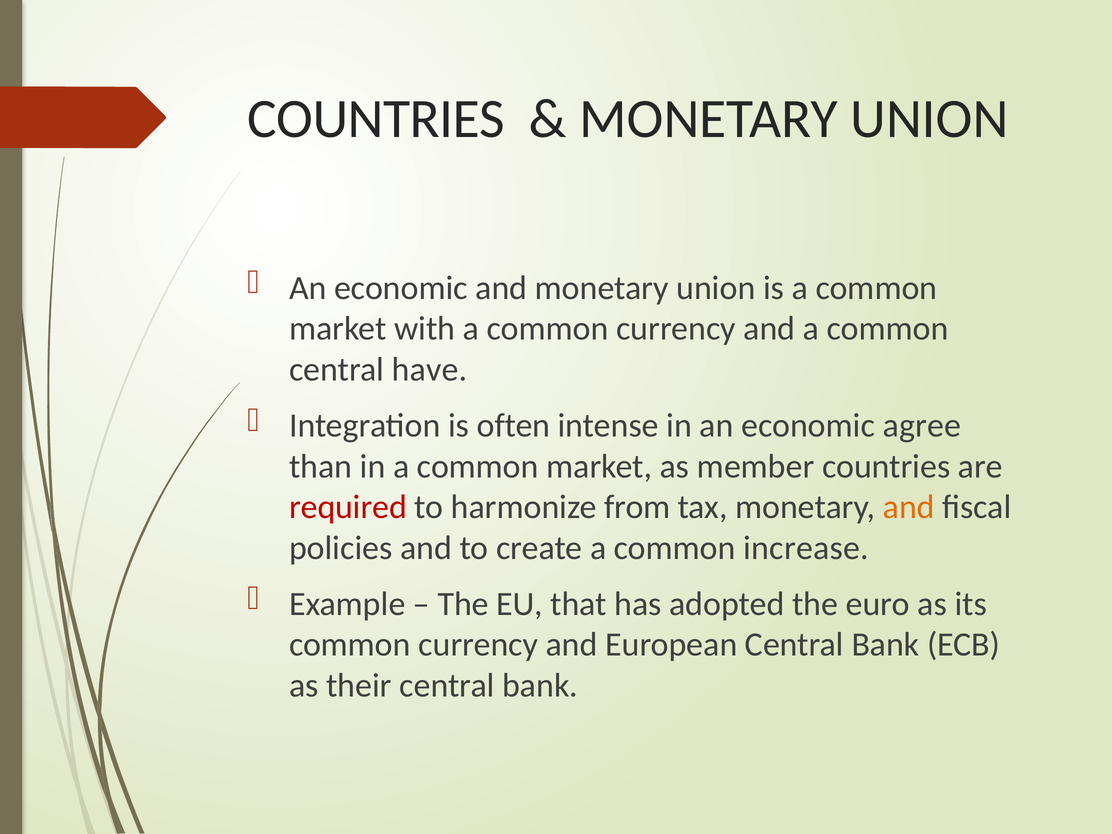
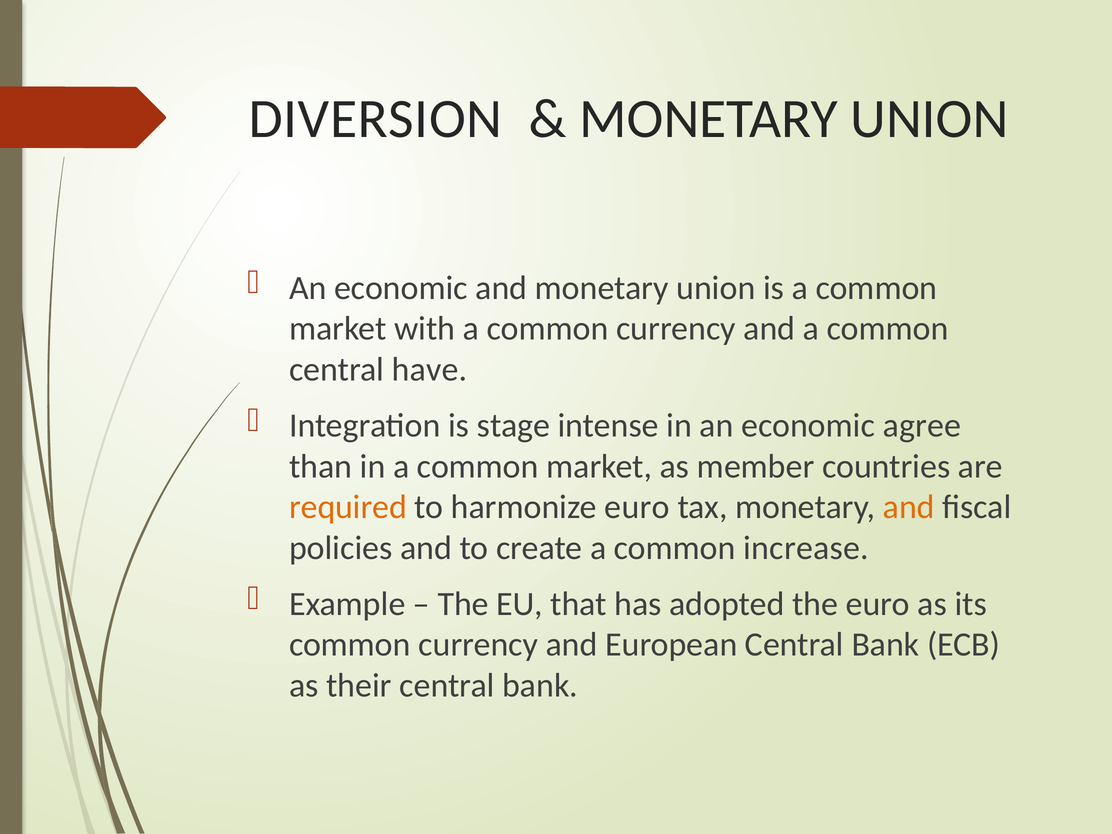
COUNTRIES: COUNTRIES -> DIVERSION (375, 119)
often: often -> stage (514, 426)
required colour: red -> orange (348, 507)
harmonize from: from -> euro (637, 507)
